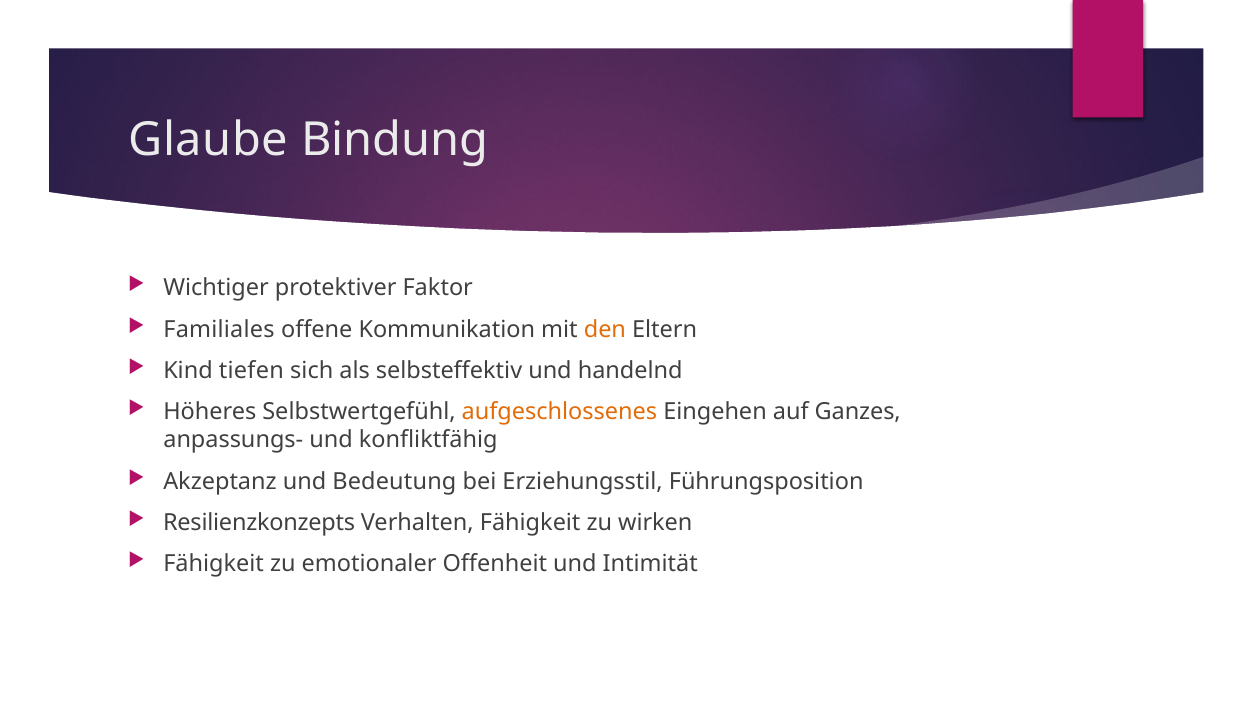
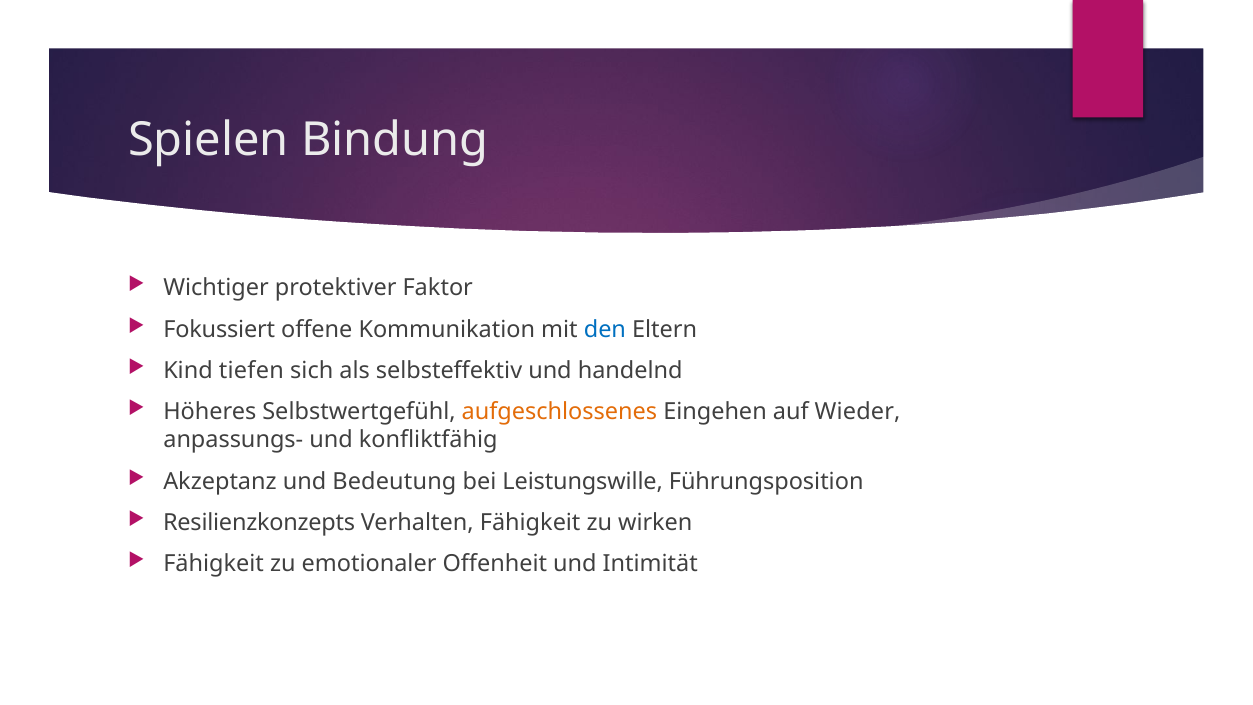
Glaube: Glaube -> Spielen (209, 140)
Familiales: Familiales -> Fokussiert (219, 329)
den colour: orange -> blue (605, 329)
Ganzes: Ganzes -> Wieder (858, 412)
Erziehungsstil: Erziehungsstil -> Leistungswille (583, 481)
